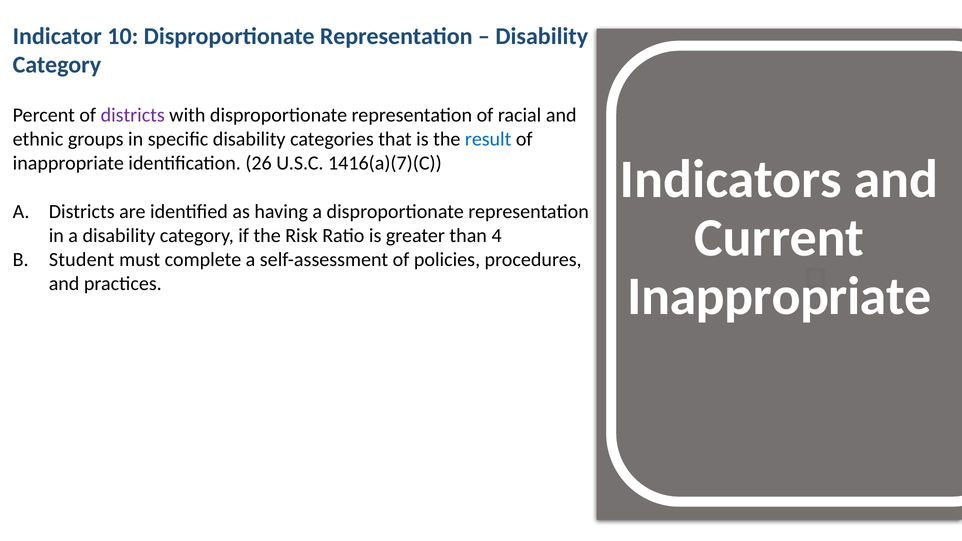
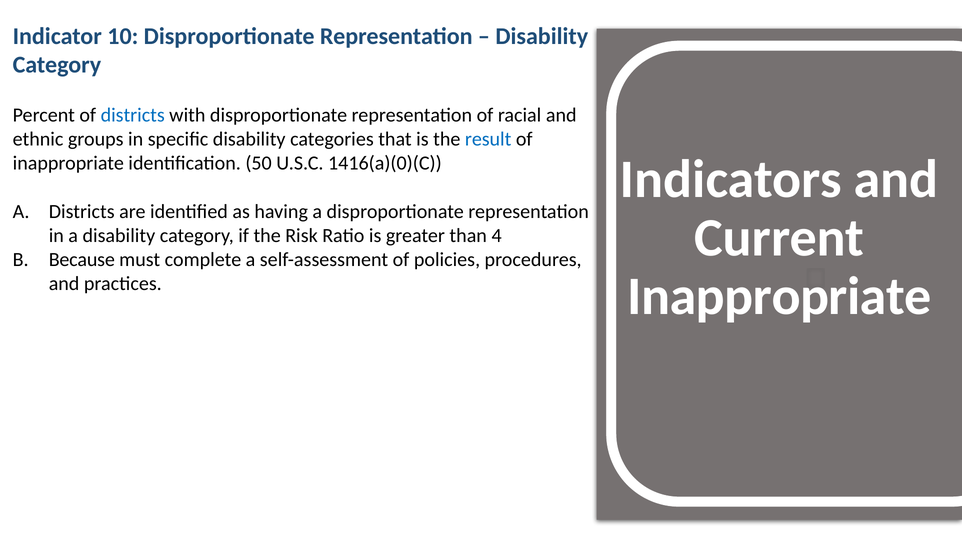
districts colour: purple -> blue (133, 115)
26: 26 -> 50 (259, 163)
1416(a)(7)(C: 1416(a)(7)(C -> 1416(a)(0)(C (385, 163)
Student: Student -> Because (82, 260)
